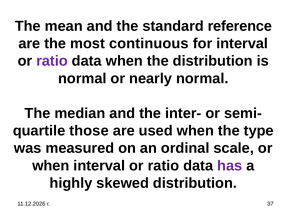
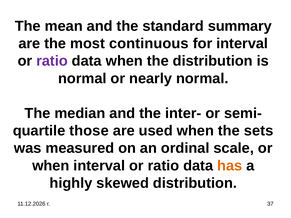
reference: reference -> summary (240, 26)
type: type -> sets (259, 131)
has colour: purple -> orange (230, 166)
